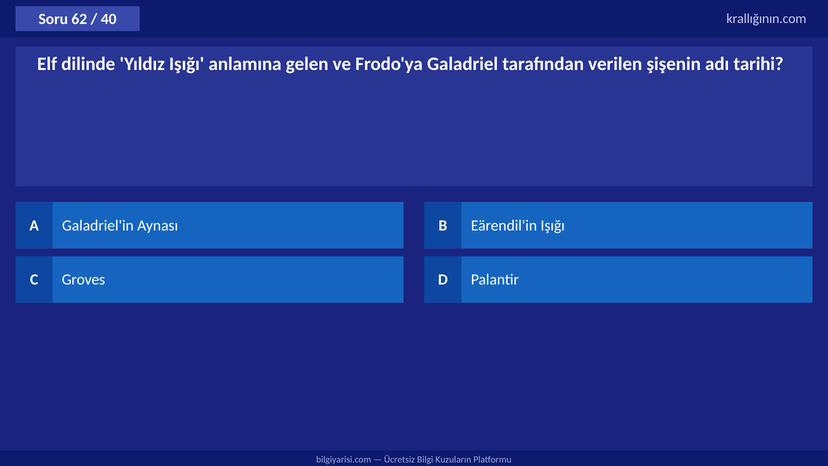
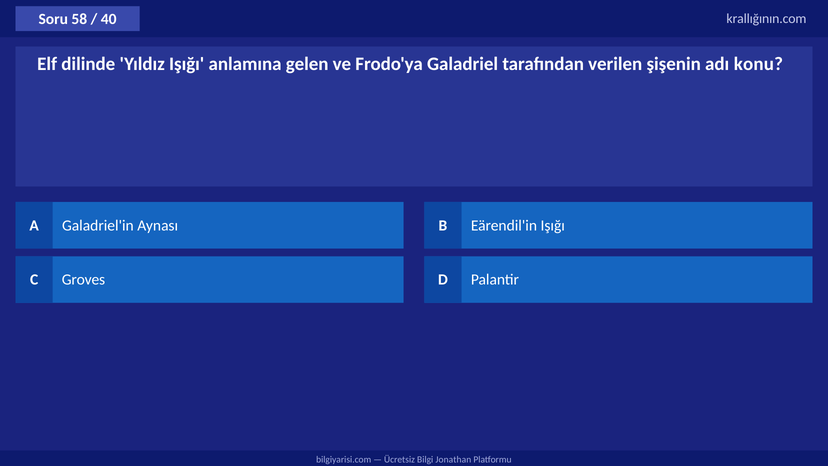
62: 62 -> 58 (79, 19)
tarihi: tarihi -> konu (758, 64)
Kuzuların: Kuzuların -> Jonathan (453, 459)
